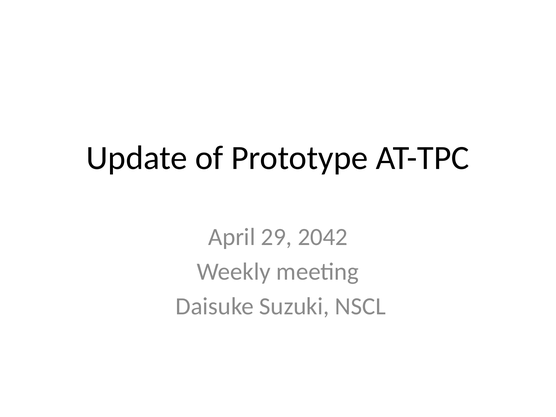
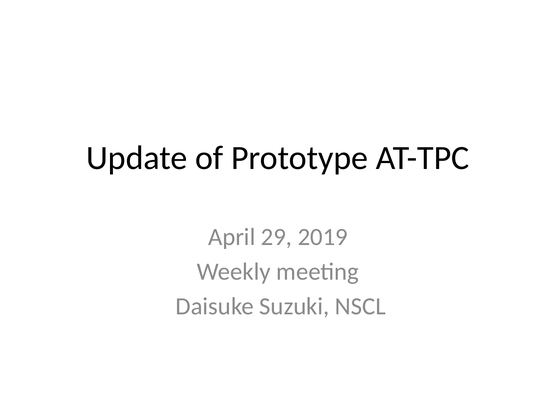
2042: 2042 -> 2019 (323, 237)
